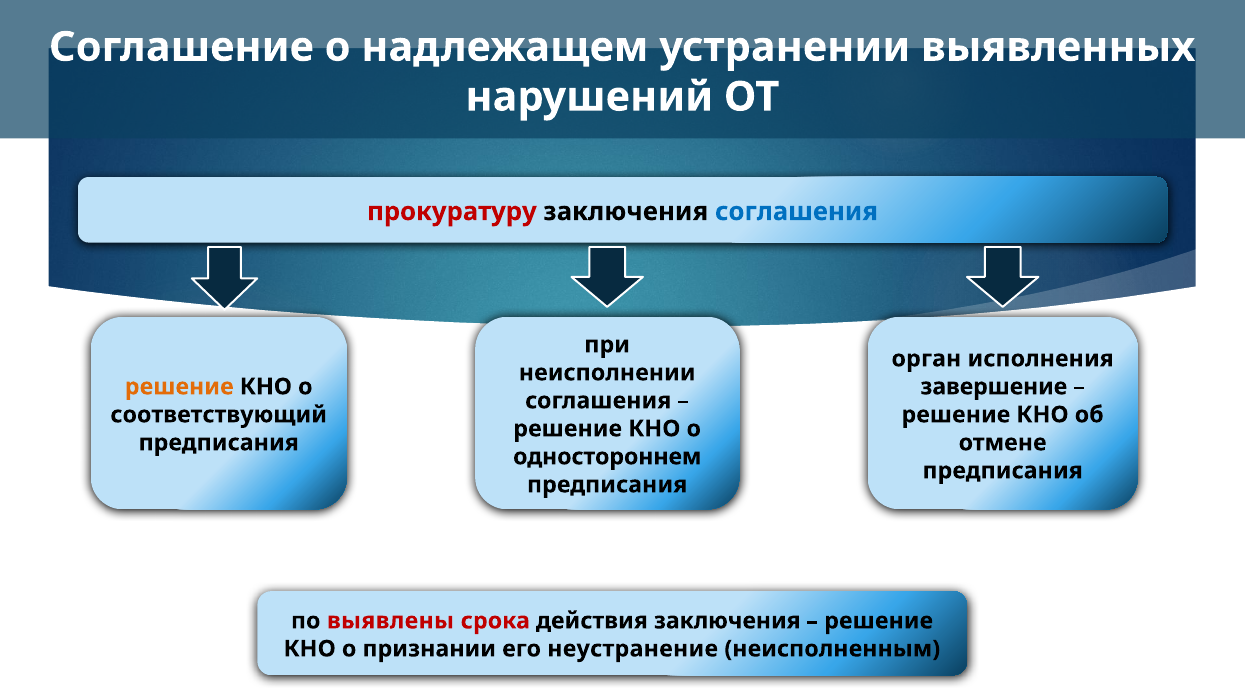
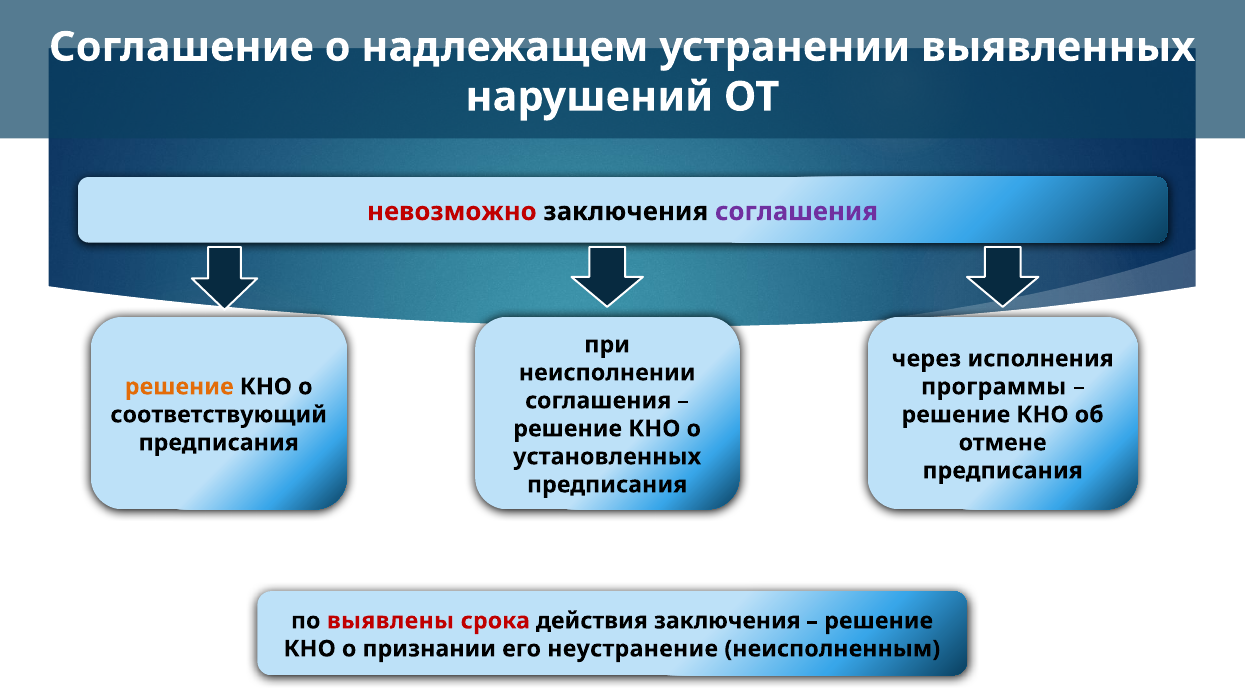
прокуратуру: прокуратуру -> невозможно (452, 212)
соглашения colour: blue -> purple (796, 212)
орган: орган -> через (926, 359)
завершение: завершение -> программы (994, 387)
одностороннем: одностороннем -> установленных (607, 457)
